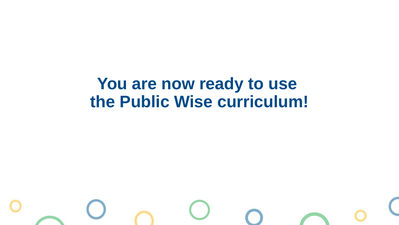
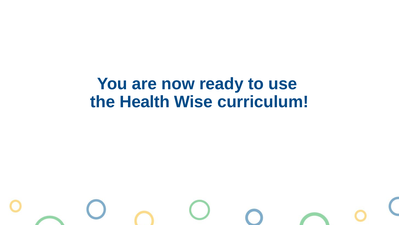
Public: Public -> Health (145, 102)
